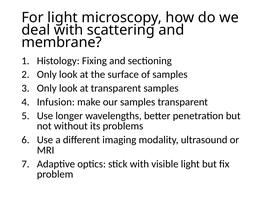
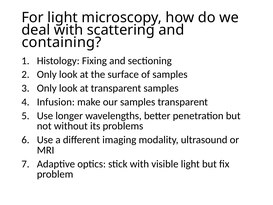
membrane: membrane -> containing (62, 42)
